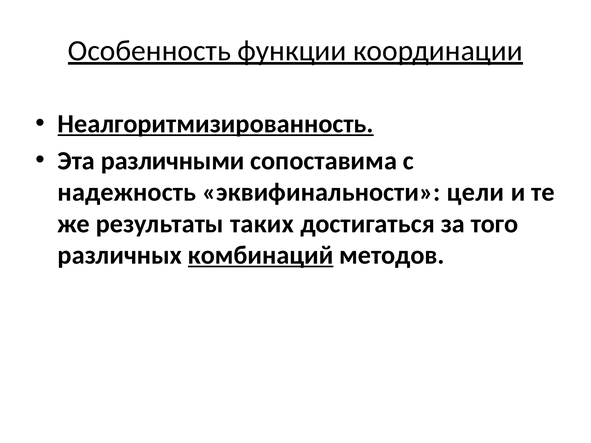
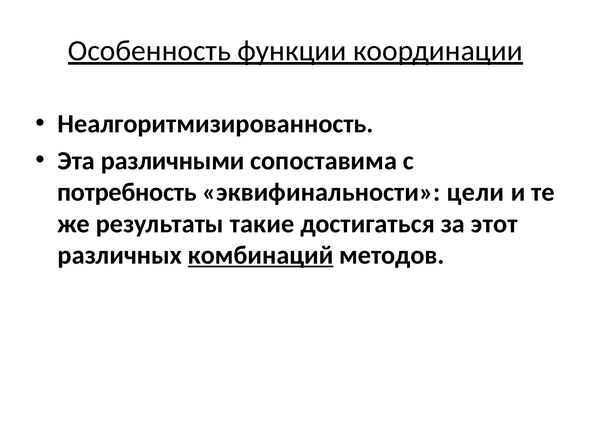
Неалгоритмизированность underline: present -> none (216, 124)
надежность: надежность -> потребность (127, 192)
таких: таких -> такие (262, 224)
того: того -> этот (494, 224)
